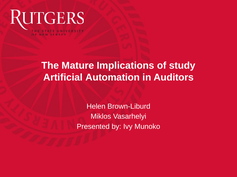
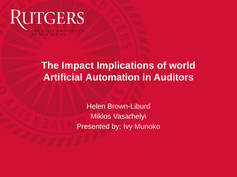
Mature: Mature -> Impact (78, 66)
study: study -> world (182, 66)
